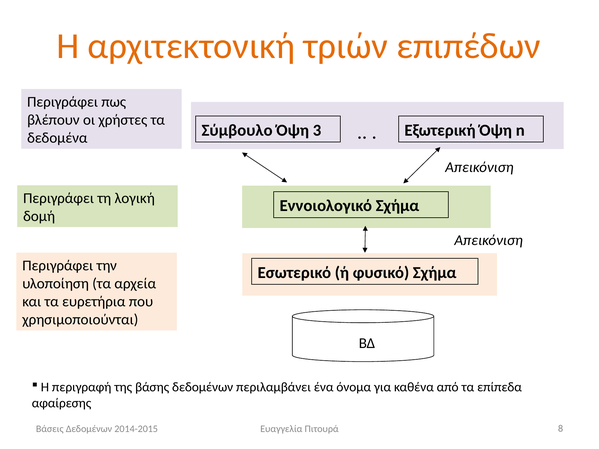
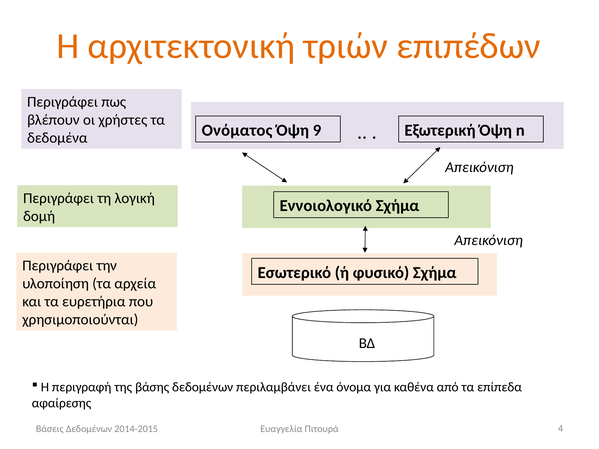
Σύμβουλο: Σύμβουλο -> Ονόματος (237, 130)
3: 3 -> 9 (317, 130)
8: 8 -> 4 (561, 429)
